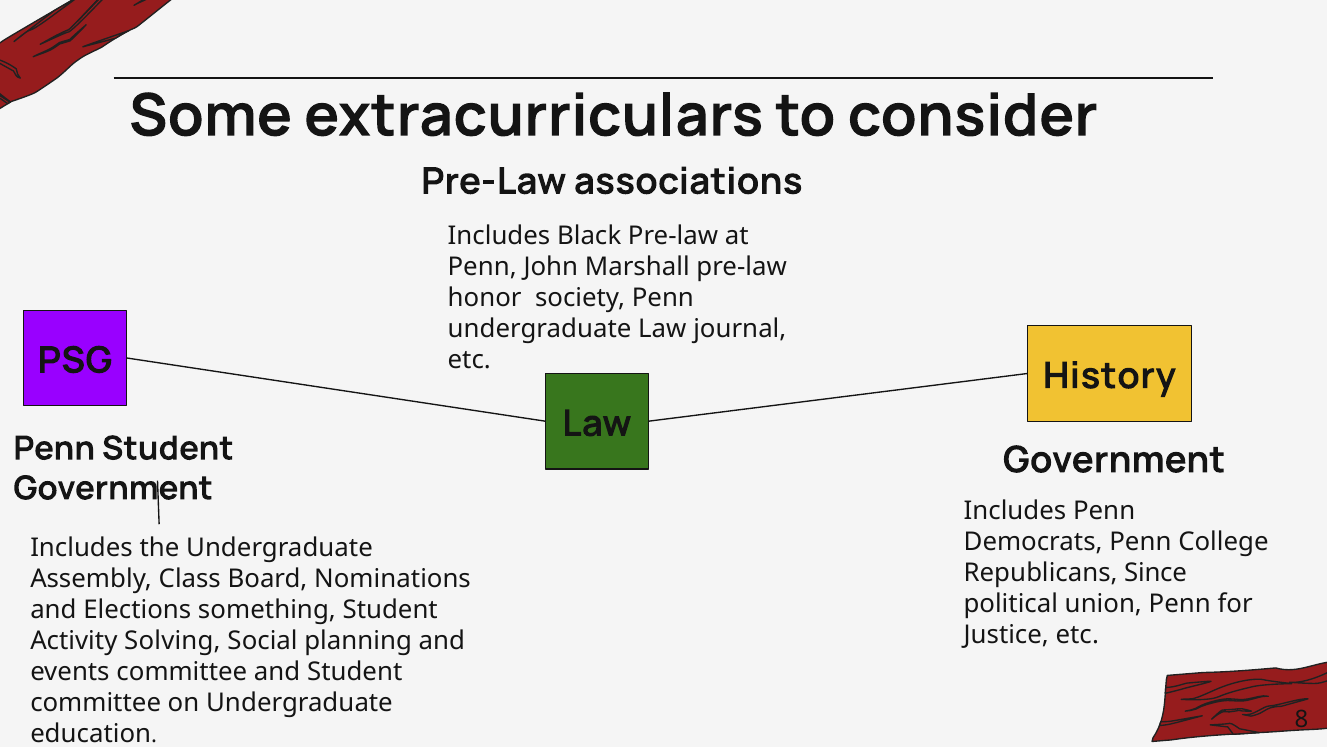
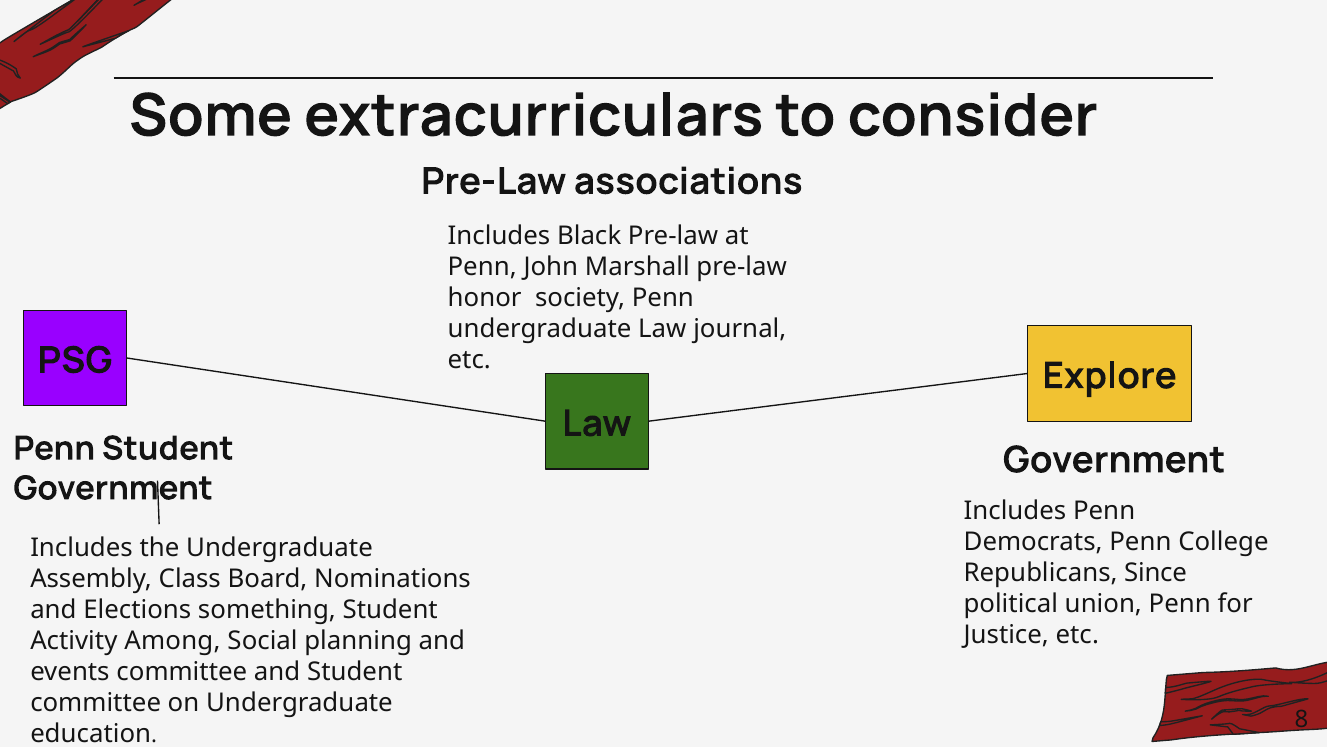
History: History -> Explore (1110, 376)
Solving: Solving -> Among (172, 641)
